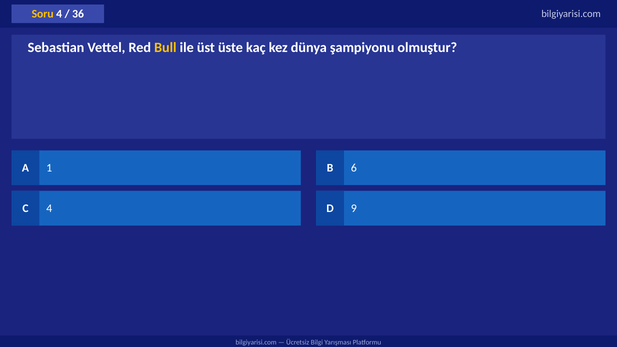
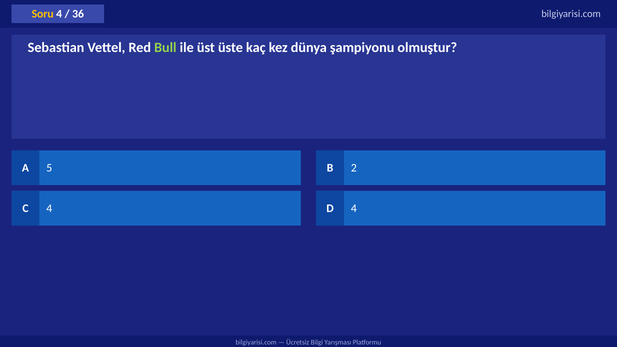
Bull colour: yellow -> light green (165, 47)
1: 1 -> 5 (49, 168)
6: 6 -> 2 (354, 168)
D 9: 9 -> 4 (354, 208)
